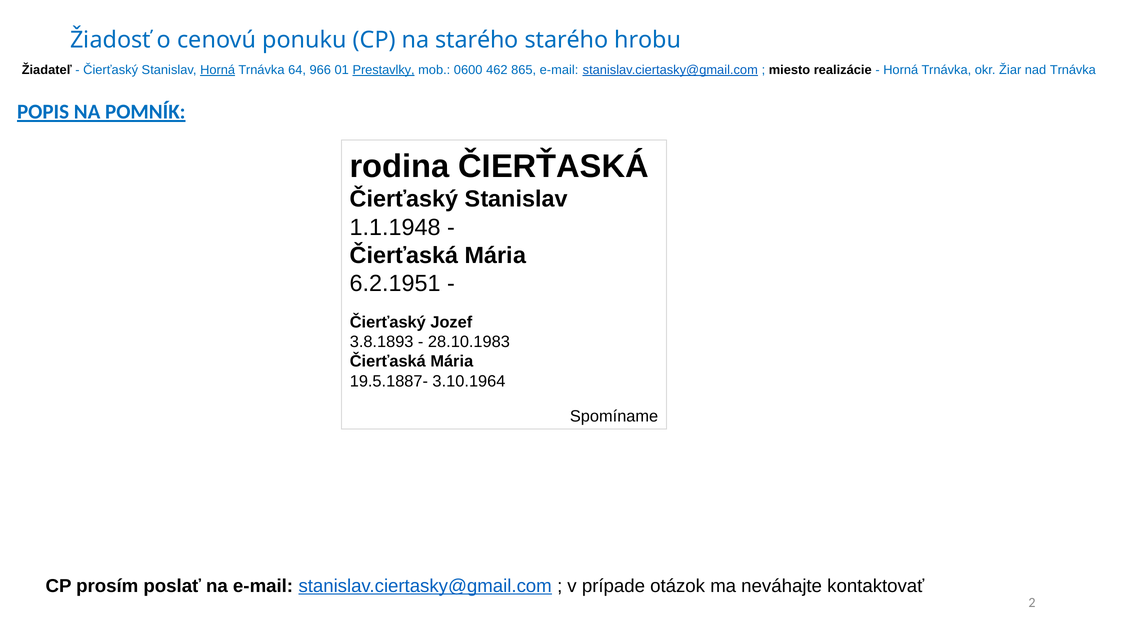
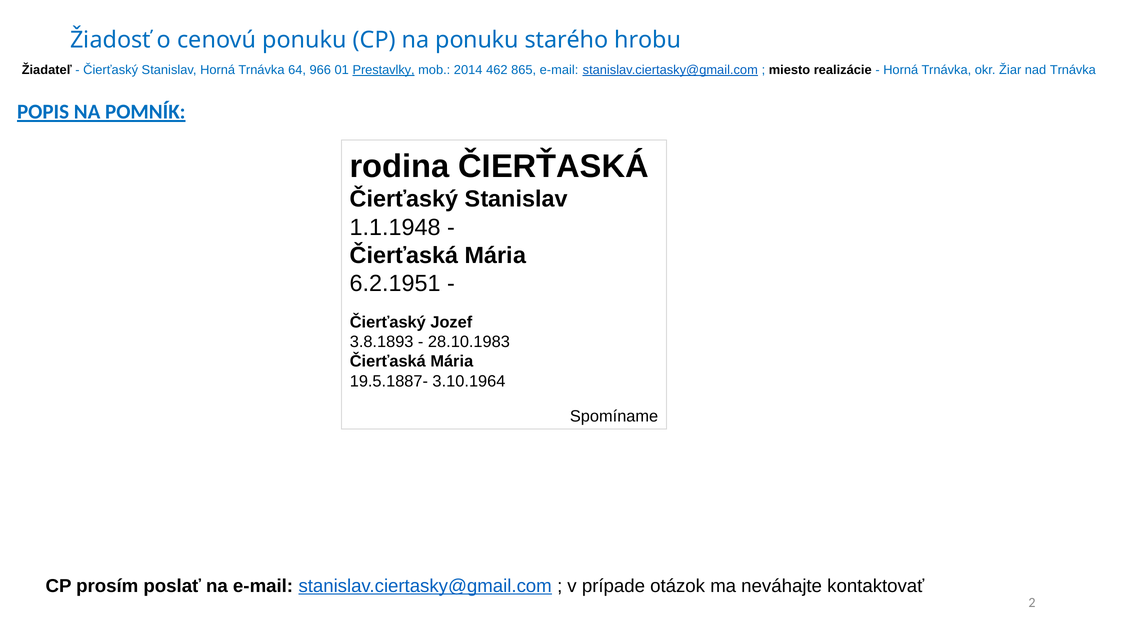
na starého: starého -> ponuku (477, 40)
Horná underline: present -> none (218, 70)
0600: 0600 -> 2014 (468, 70)
